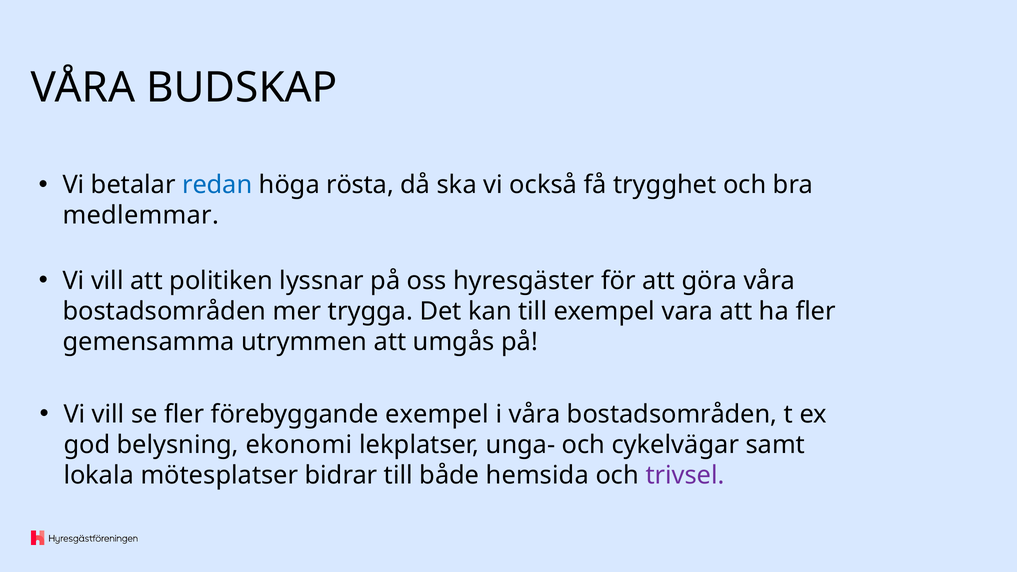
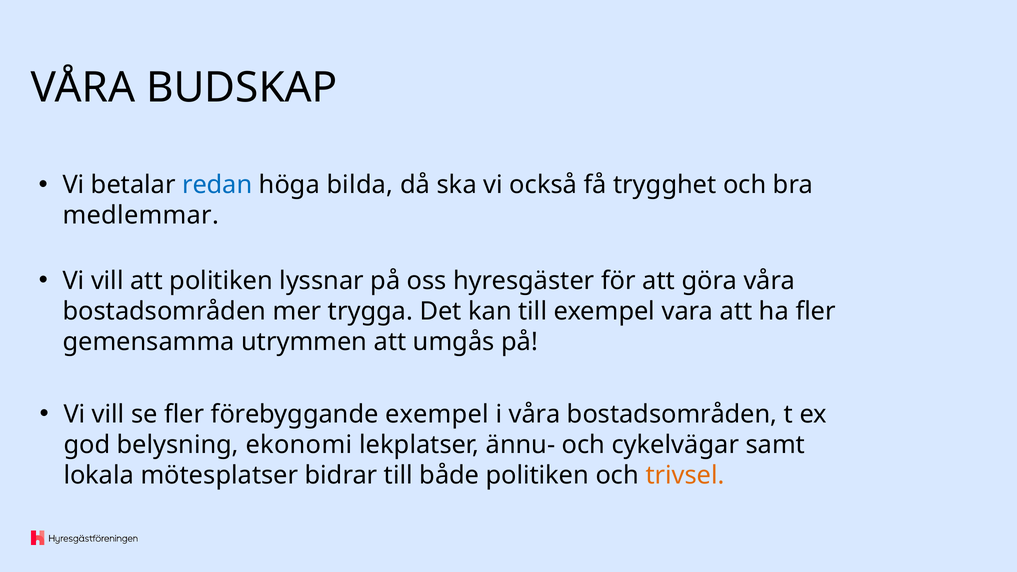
rösta: rösta -> bilda (360, 185)
unga-: unga- -> ännu- (521, 445)
både hemsida: hemsida -> politiken (537, 475)
trivsel colour: purple -> orange (685, 475)
